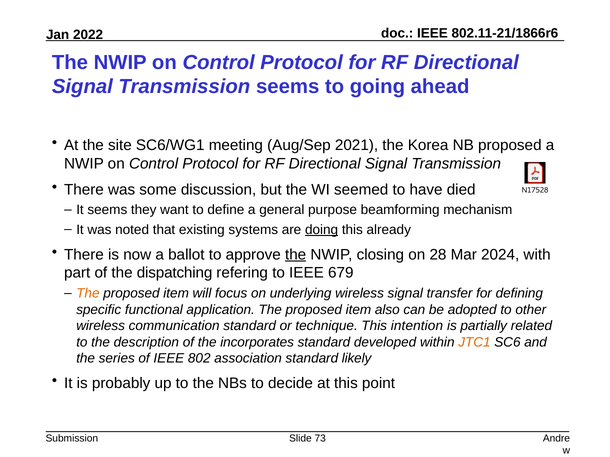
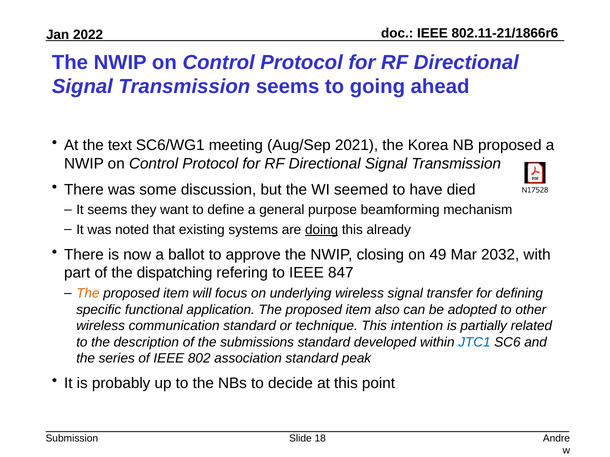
site: site -> text (120, 145)
the underline: present -> none (296, 255)
28: 28 -> 49 (438, 255)
2024: 2024 -> 2032 (500, 255)
679: 679 -> 847 (341, 273)
incorporates: incorporates -> submissions (257, 343)
JTC1 colour: orange -> blue (474, 343)
likely: likely -> peak (357, 359)
73: 73 -> 18 (320, 439)
